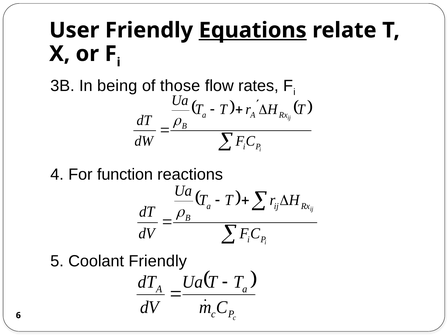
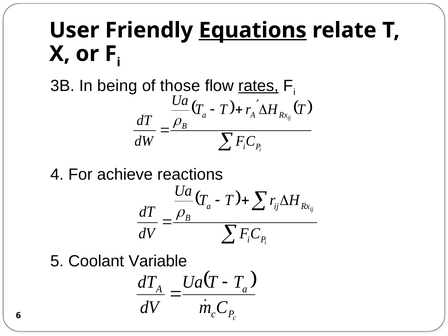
rates underline: none -> present (258, 86)
function: function -> achieve (125, 174)
Coolant Friendly: Friendly -> Variable (158, 261)
